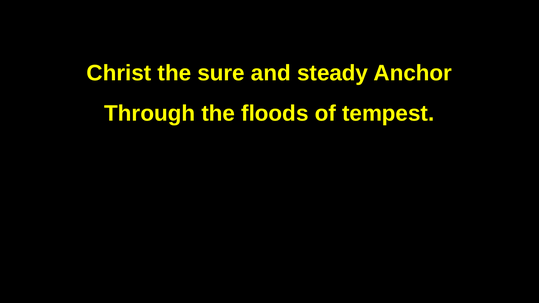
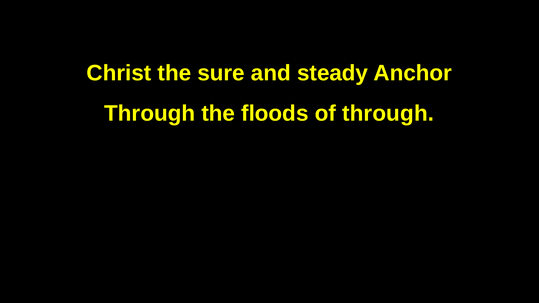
of tempest: tempest -> through (388, 113)
